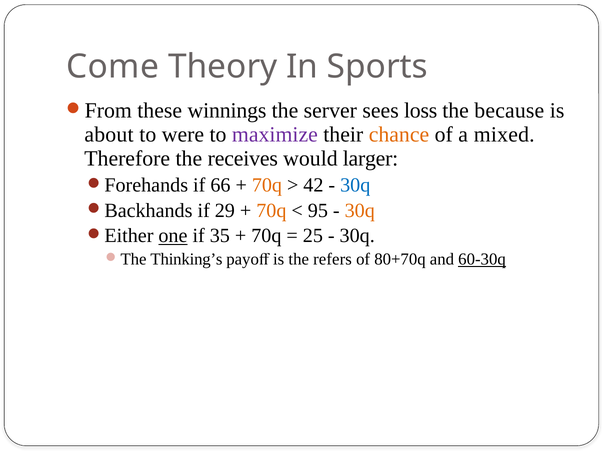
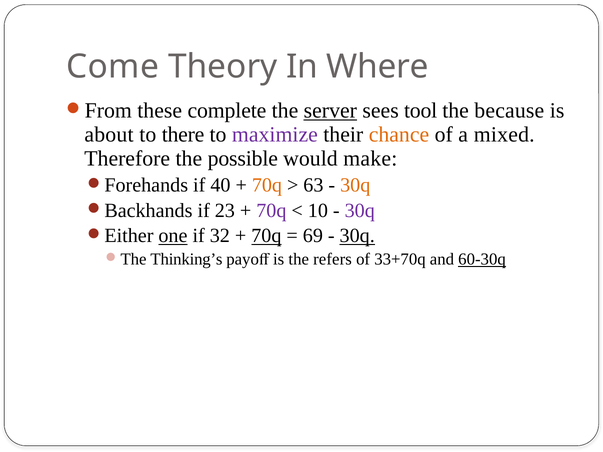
Sports: Sports -> Where (378, 67)
winnings: winnings -> complete (227, 111)
server underline: none -> present (330, 111)
loss: loss -> tool (421, 111)
were: were -> there (183, 135)
receives: receives -> possible (243, 159)
larger: larger -> make (370, 159)
66: 66 -> 40 (220, 185)
42: 42 -> 63 (313, 185)
30q colour: blue -> orange (355, 185)
29: 29 -> 23 (225, 211)
70q colour: orange -> purple (271, 211)
95: 95 -> 10 (318, 211)
30q colour: orange -> purple (360, 211)
35: 35 -> 32 (220, 236)
70q underline: none -> present (266, 236)
25: 25 -> 69 (313, 236)
30q underline: none -> present (357, 236)
80+70q: 80+70q -> 33+70q (400, 259)
